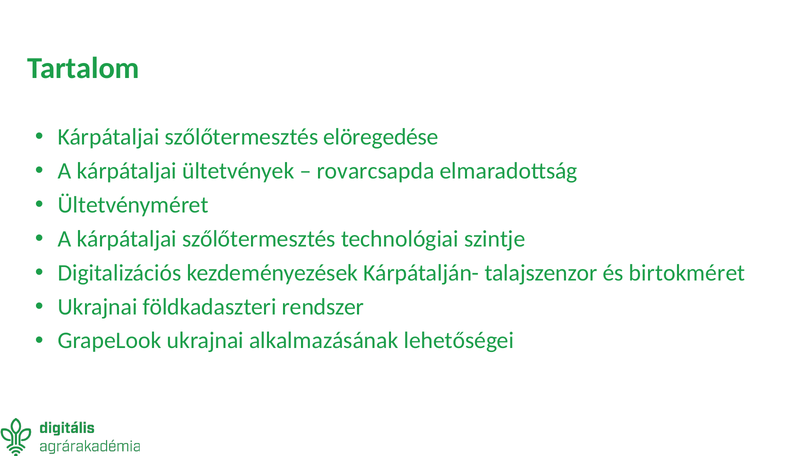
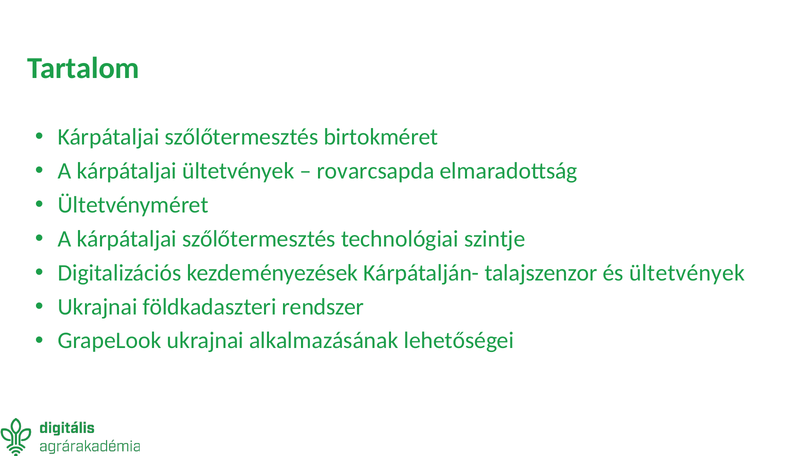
elöregedése: elöregedése -> birtokméret (381, 137)
és birtokméret: birtokméret -> ültetvények (687, 273)
